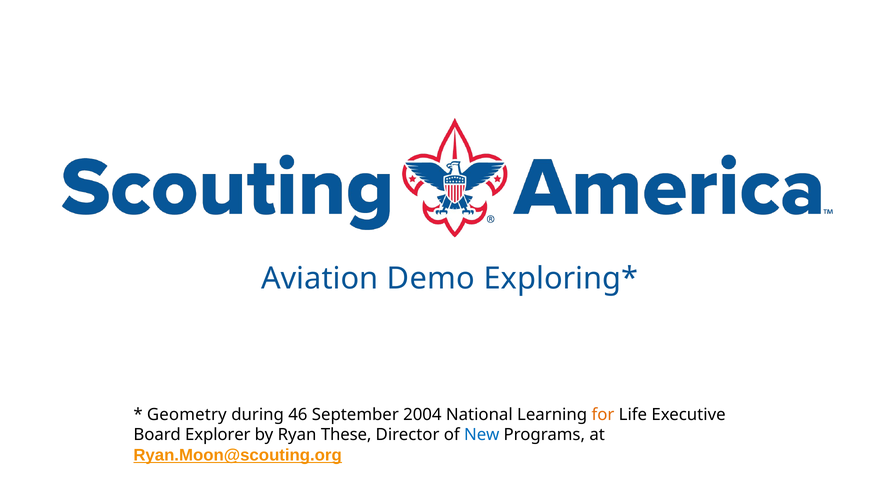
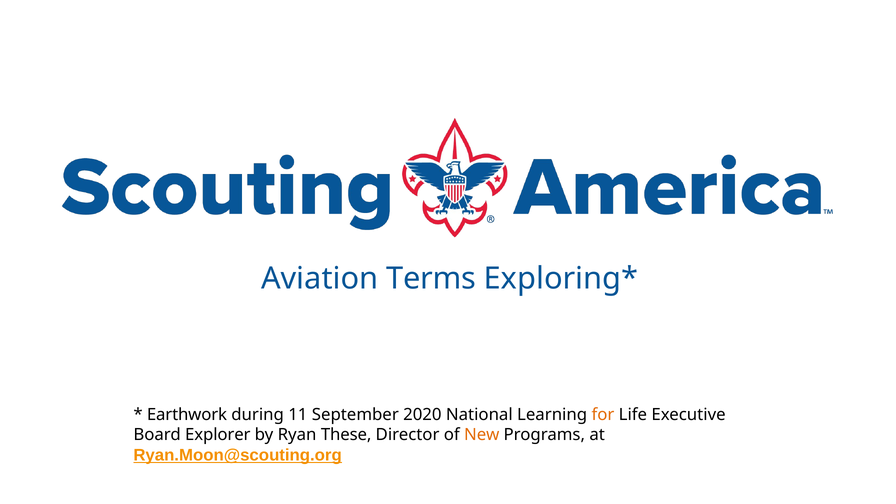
Demo: Demo -> Terms (431, 279)
Geometry: Geometry -> Earthwork (187, 415)
46: 46 -> 11 (298, 415)
2004: 2004 -> 2020 (422, 415)
New colour: blue -> orange (482, 435)
